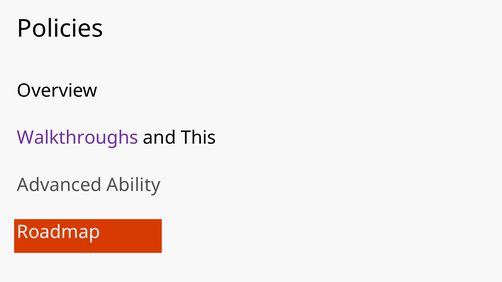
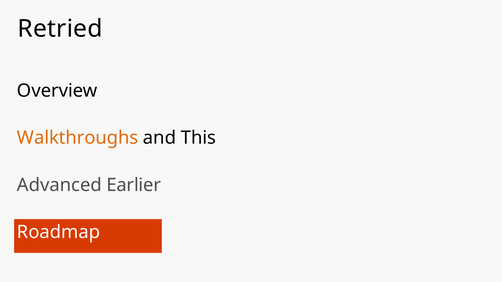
Policies: Policies -> Retried (60, 29)
Walkthroughs colour: purple -> orange (78, 138)
Ability: Ability -> Earlier (134, 185)
